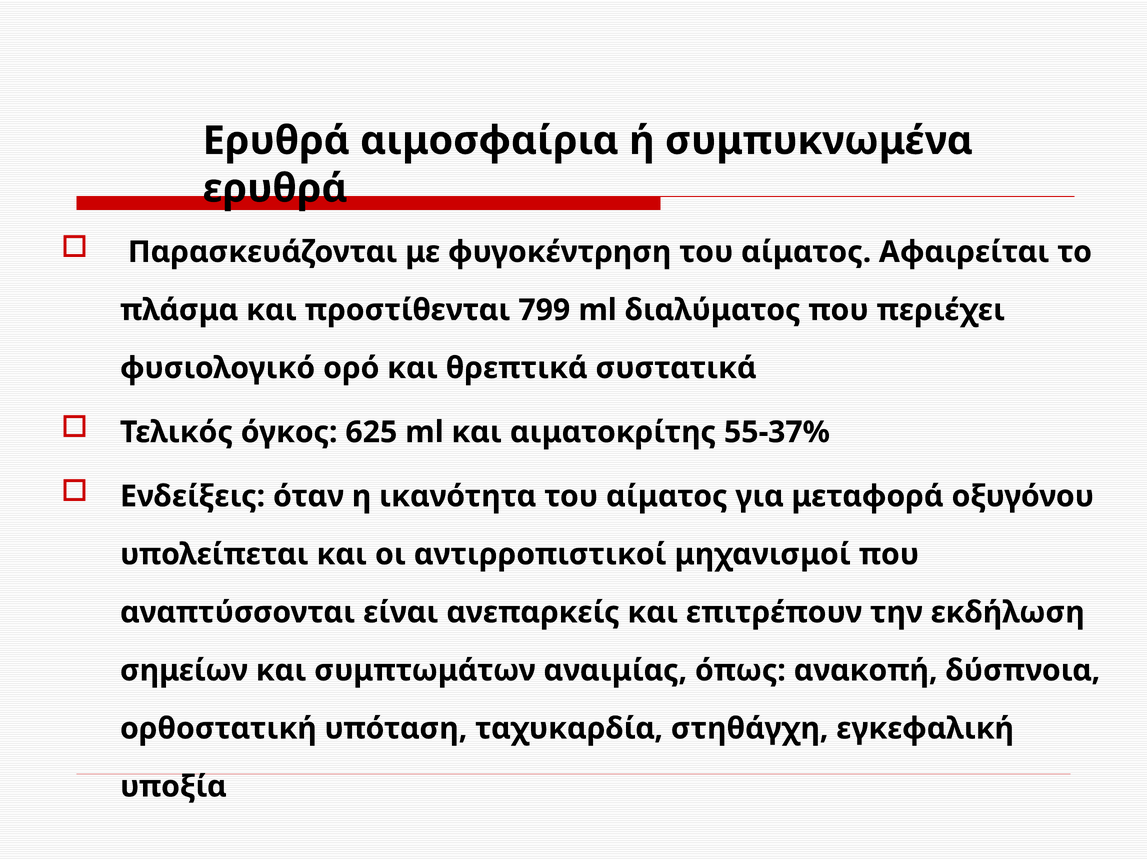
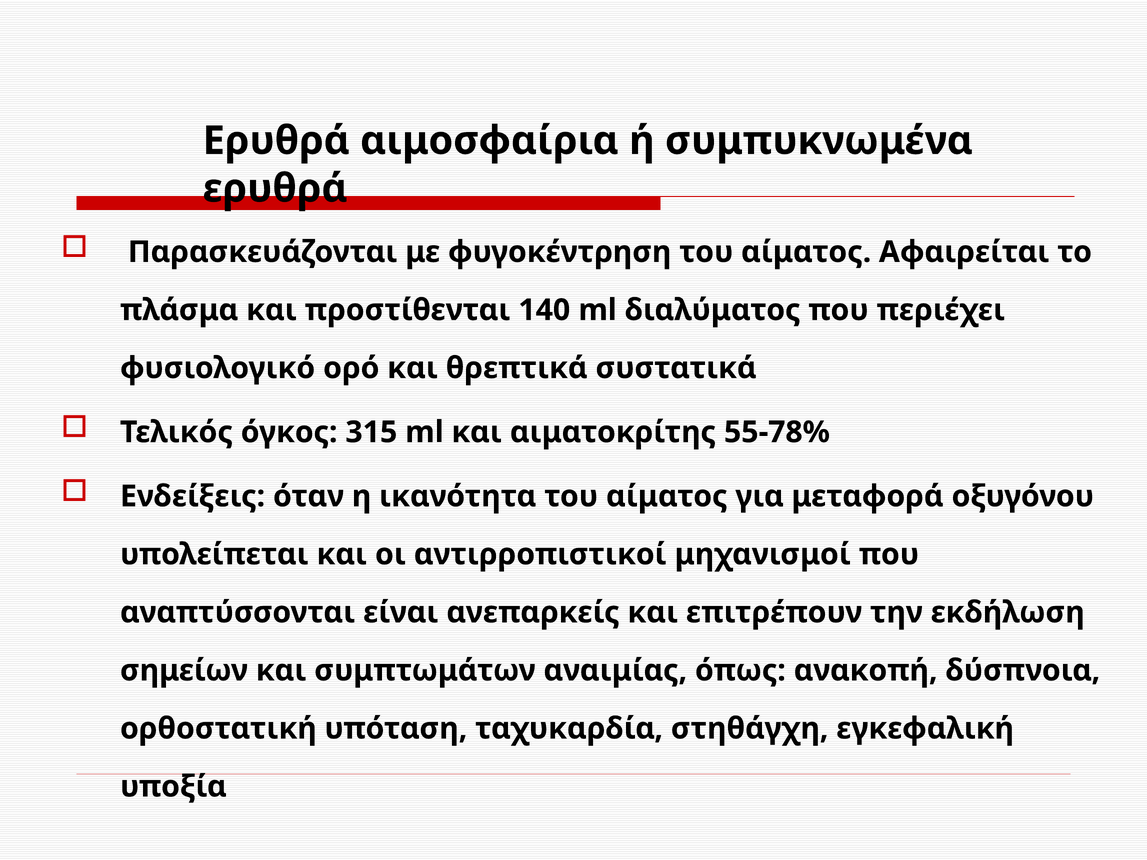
799: 799 -> 140 (544, 310)
625: 625 -> 315 (371, 432)
55-37%: 55-37% -> 55-78% (777, 432)
